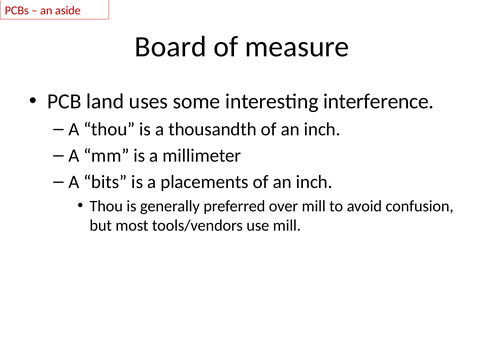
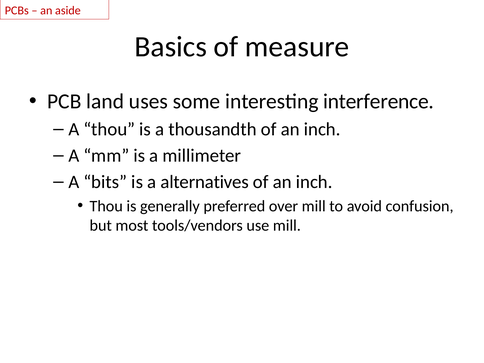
Board: Board -> Basics (171, 47)
placements: placements -> alternatives (205, 182)
